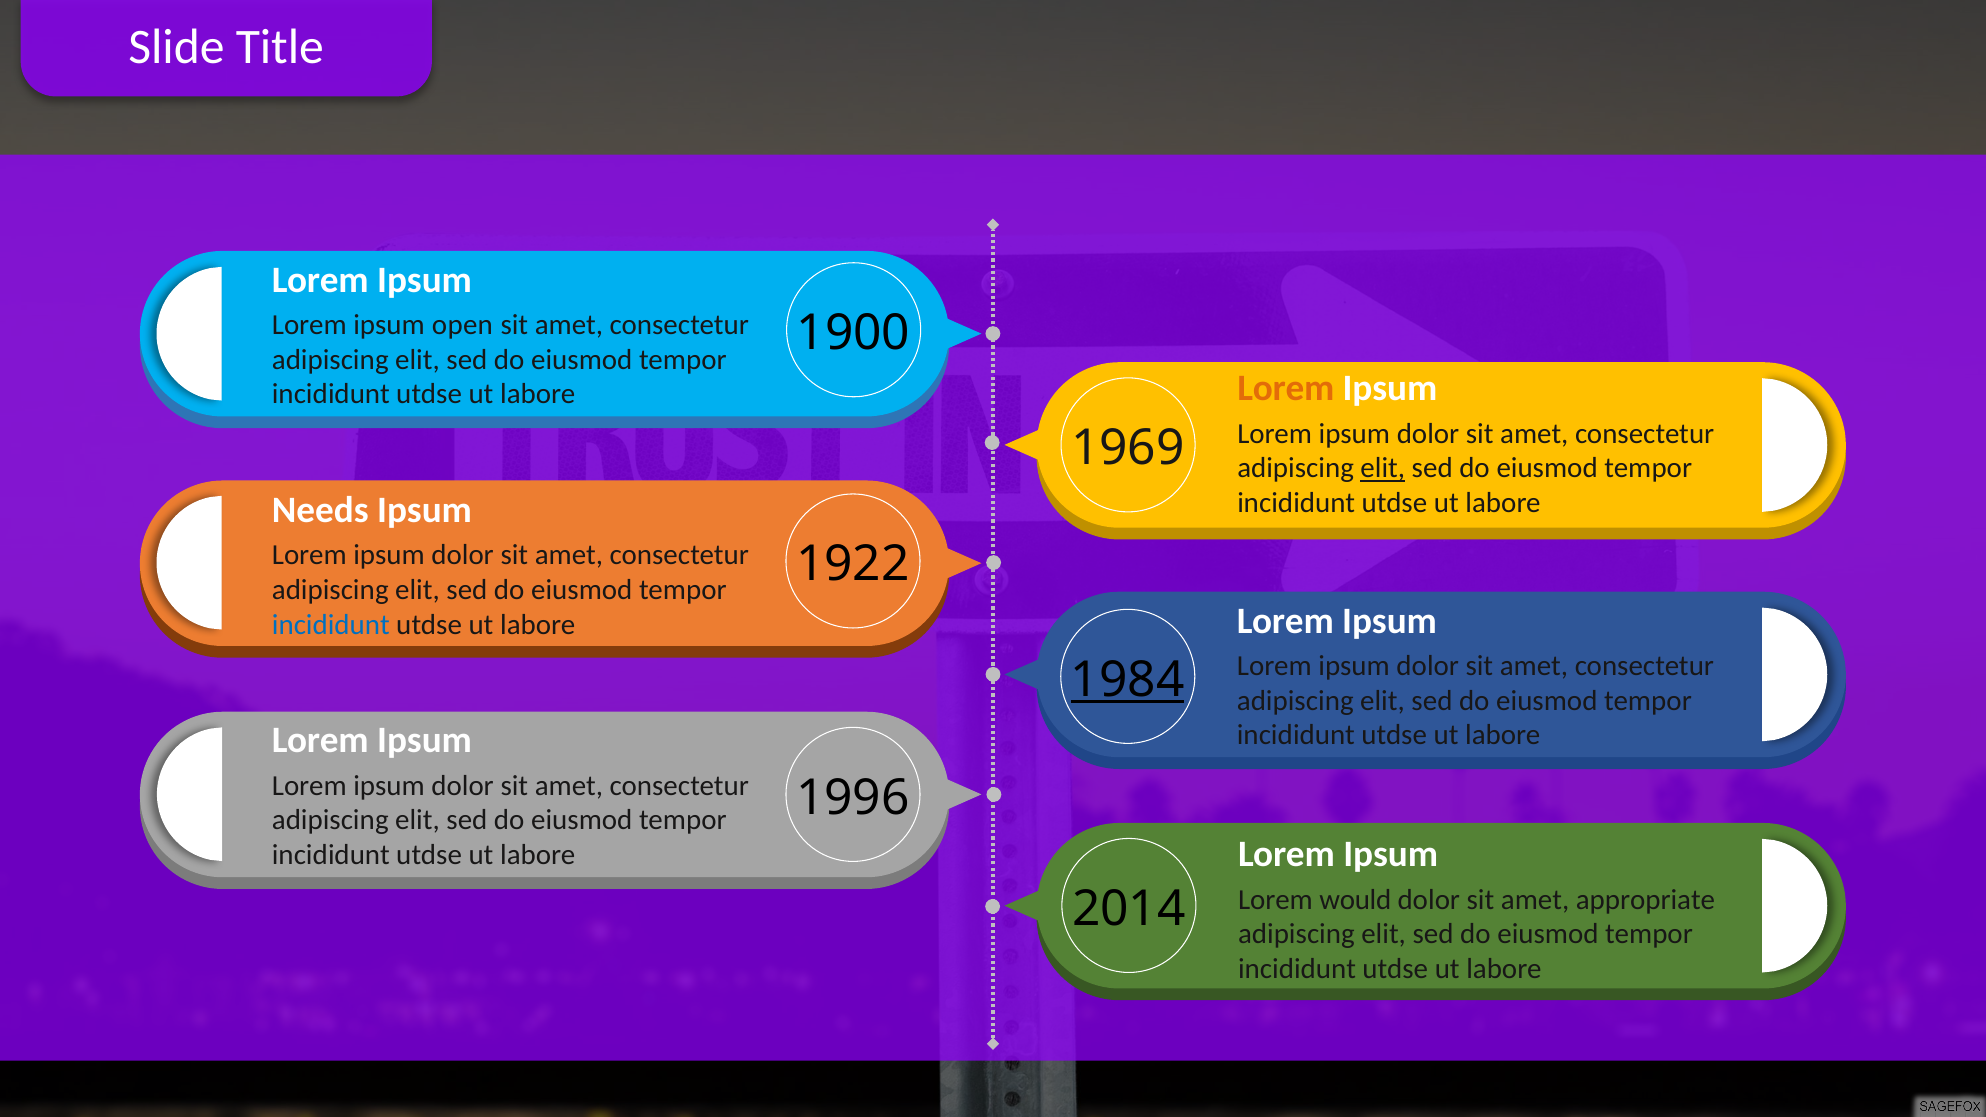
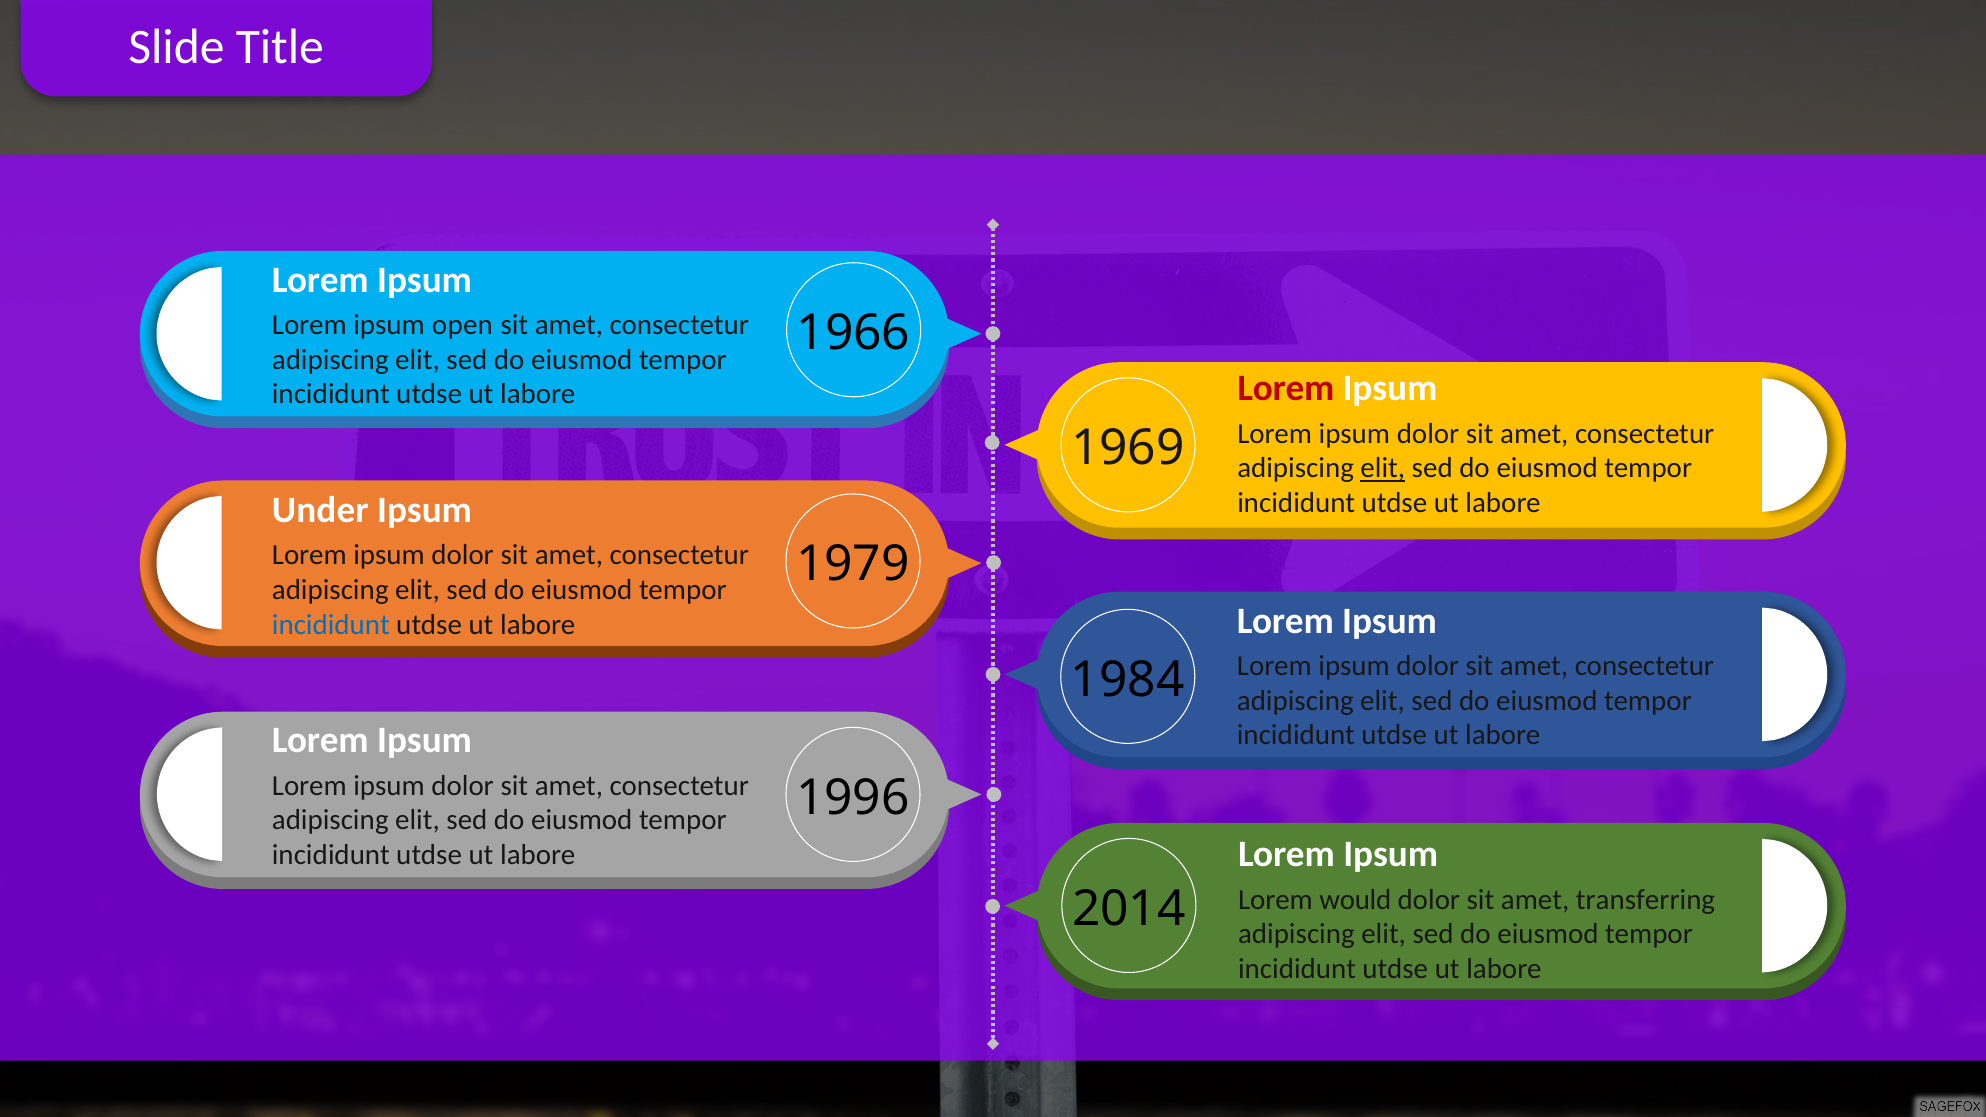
1900: 1900 -> 1966 (854, 333)
Lorem colour: orange -> red (1286, 389)
Needs: Needs -> Under (320, 510)
1922: 1922 -> 1979 (853, 564)
1984 underline: present -> none (1128, 680)
appropriate: appropriate -> transferring (1645, 900)
